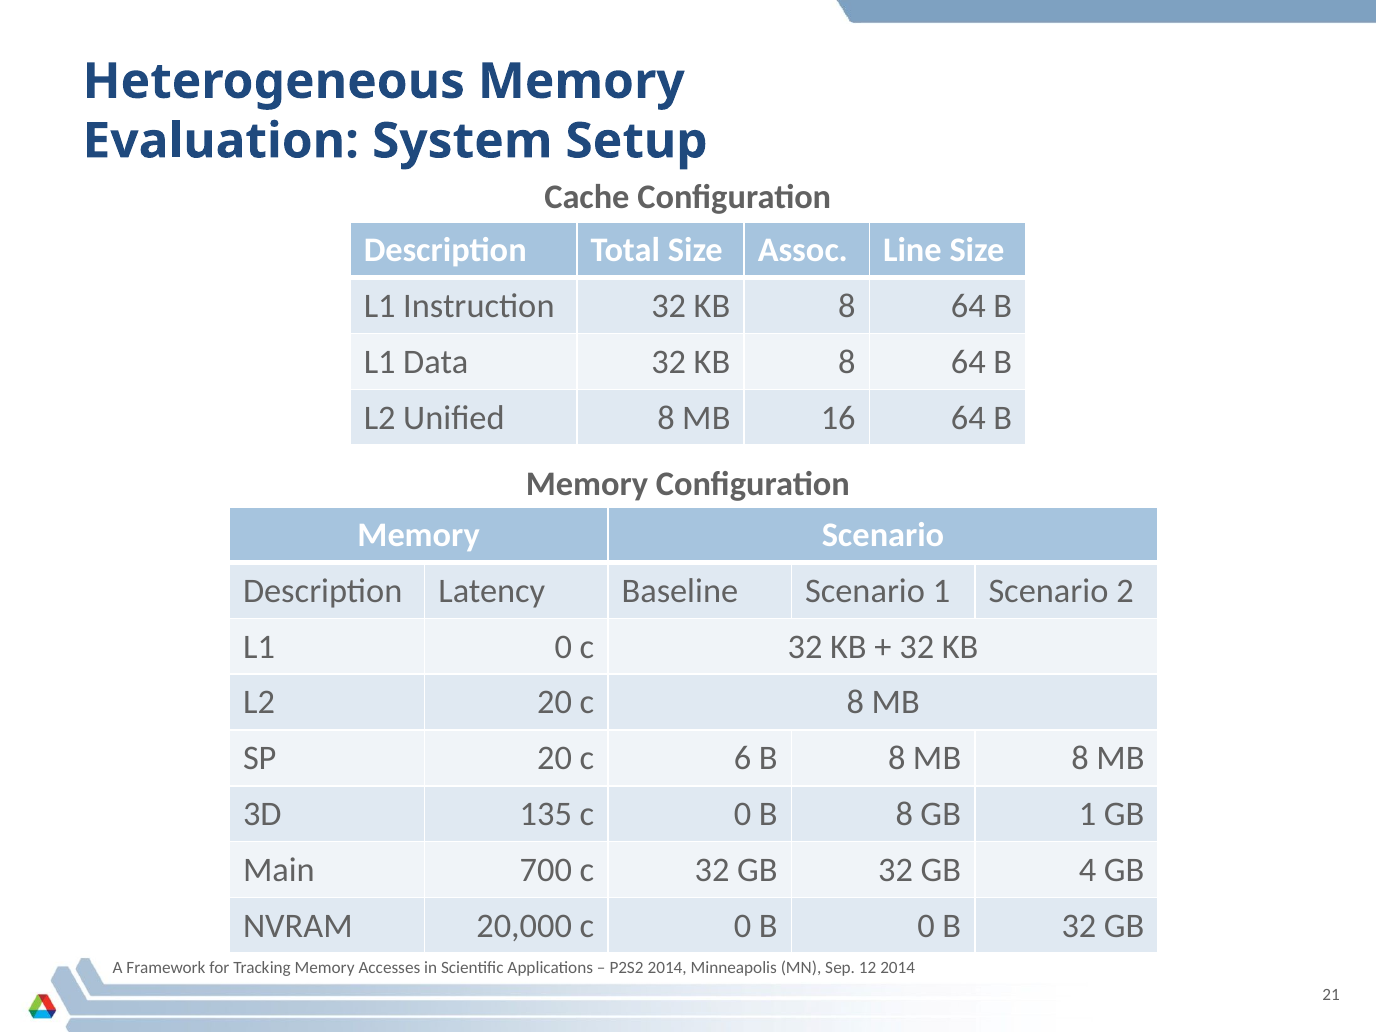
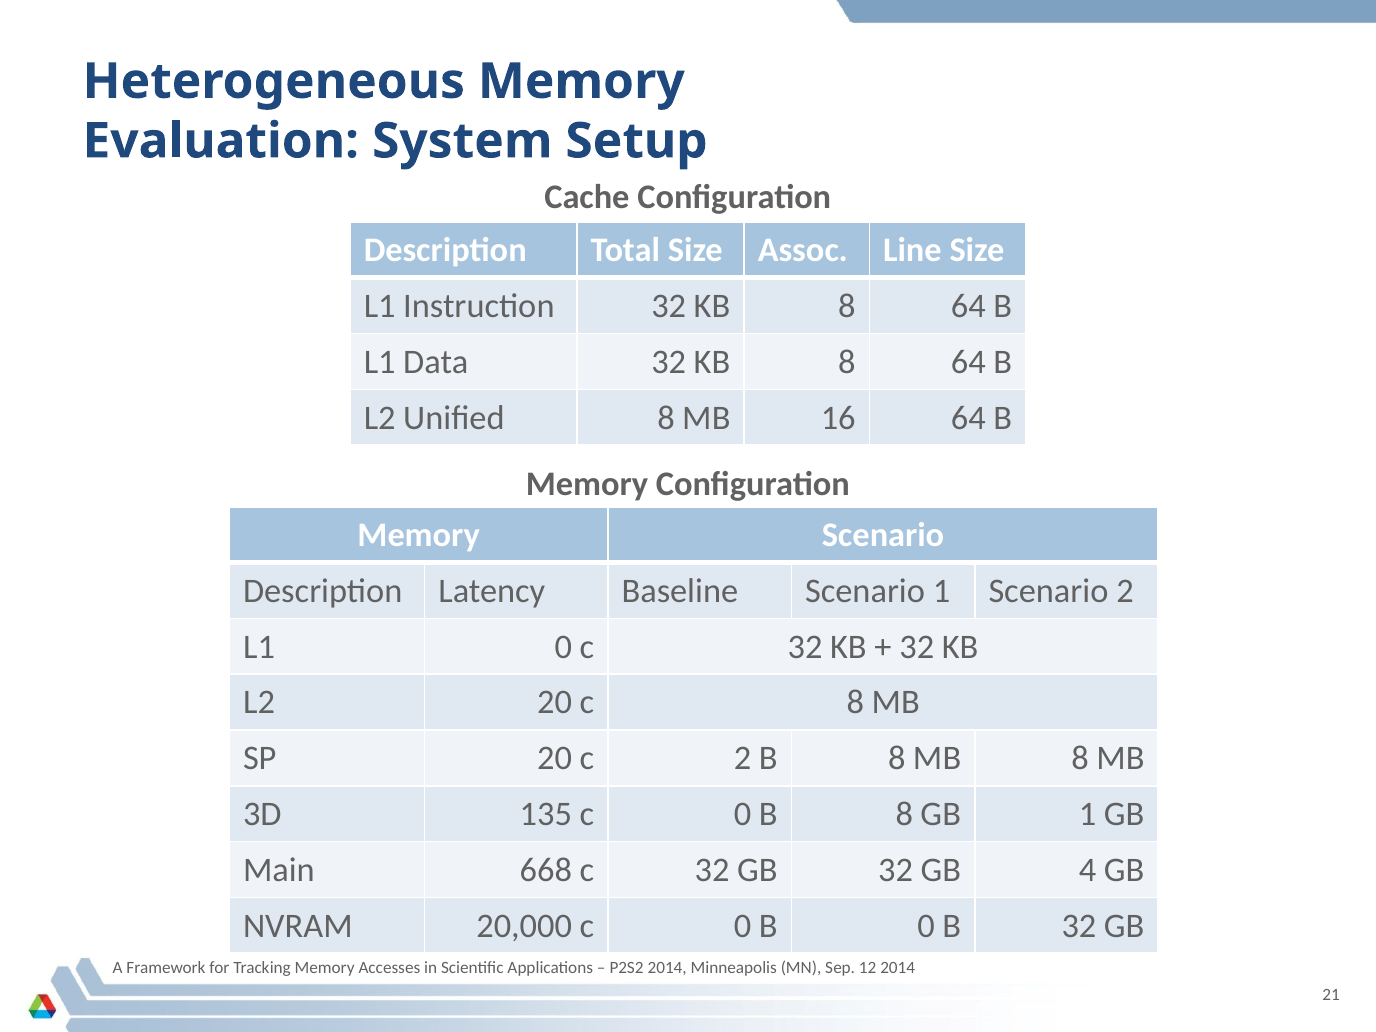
c 6: 6 -> 2 (743, 758)
700: 700 -> 668 (546, 870)
